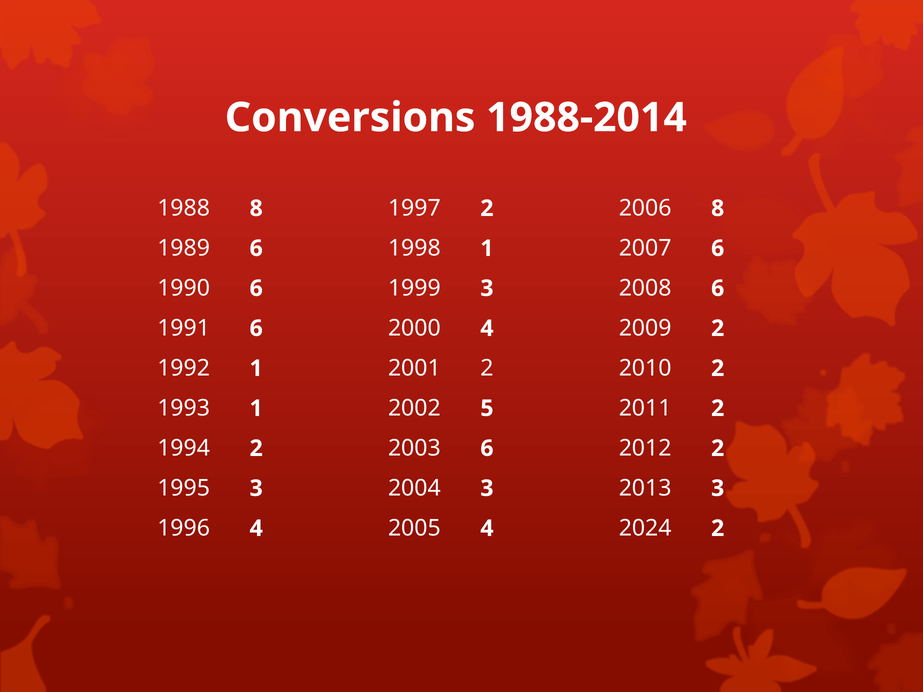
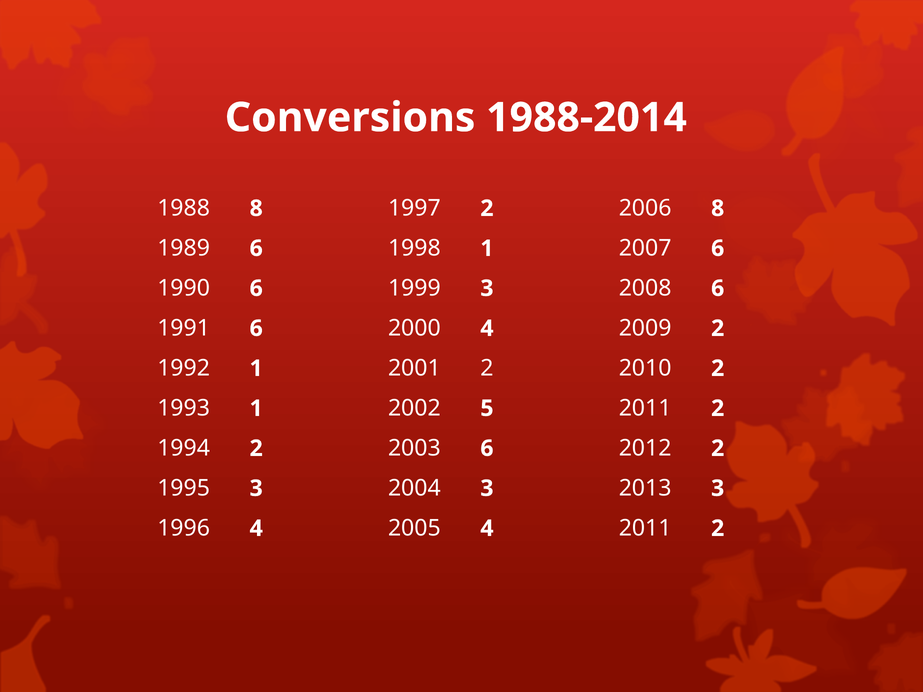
4 2024: 2024 -> 2011 (645, 529)
